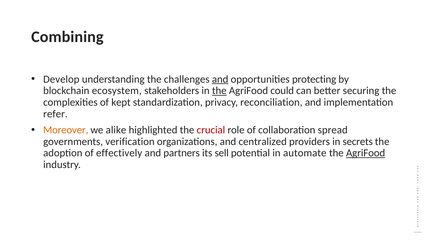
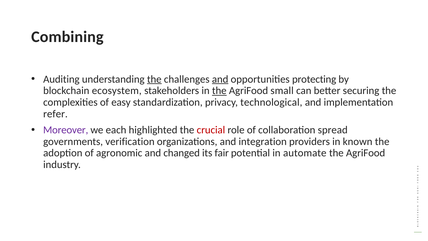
Develop: Develop -> Auditing (61, 79)
the underline: none -> present (154, 79)
could: could -> small (282, 91)
kept: kept -> easy (121, 102)
reconciliation: reconciliation -> technological (271, 102)
Moreover colour: orange -> purple (66, 130)
alike: alike -> each (116, 130)
centralized: centralized -> integration (263, 141)
secrets: secrets -> known (358, 141)
effectively: effectively -> agronomic (119, 153)
partners: partners -> changed (182, 153)
sell: sell -> fair (222, 153)
AgriFood underline: present -> none (366, 153)
